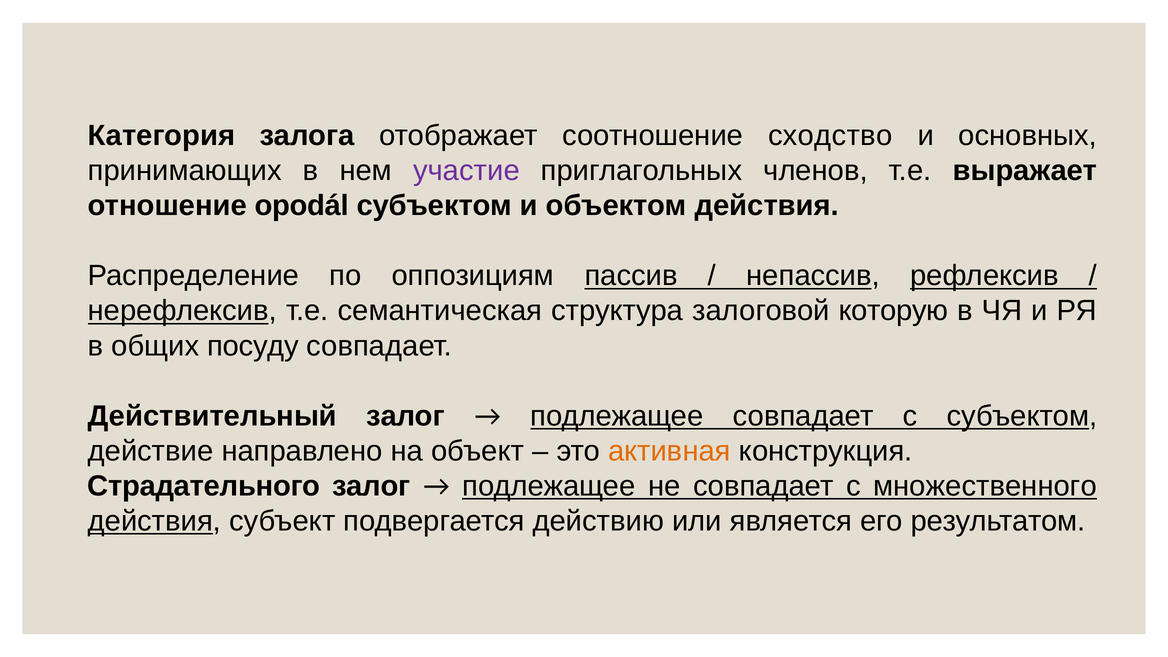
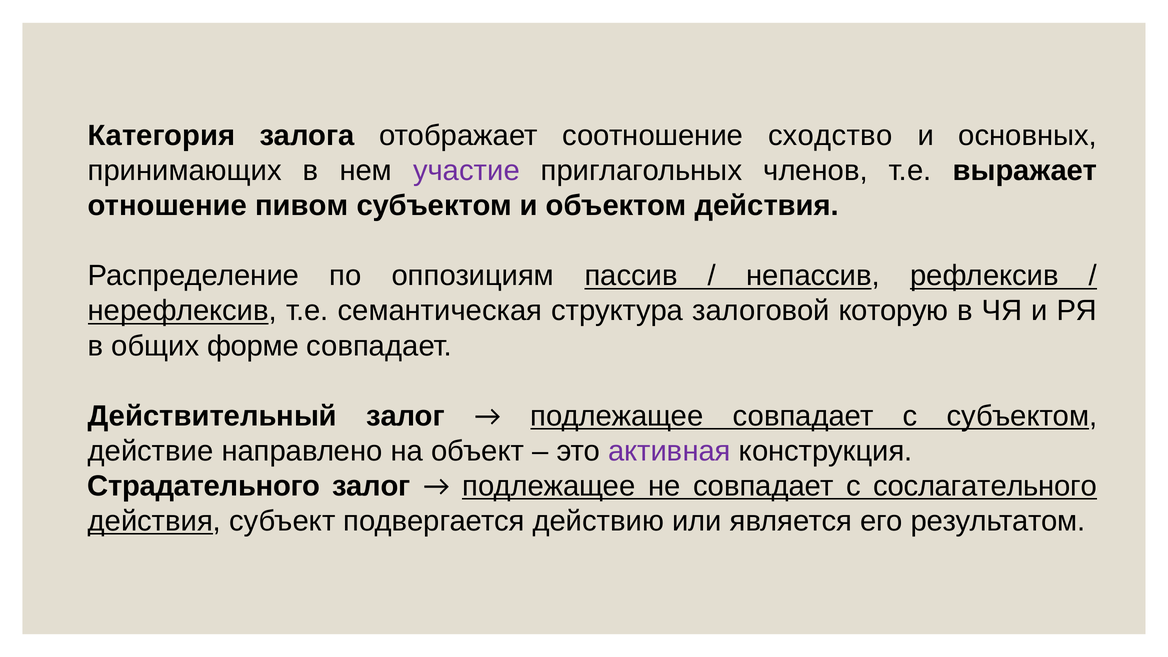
opodál: opodál -> пивом (302, 206)
посуду: посуду -> форме (253, 346)
активная colour: orange -> purple (669, 451)
множественного: множественного -> сослагательного (985, 486)
